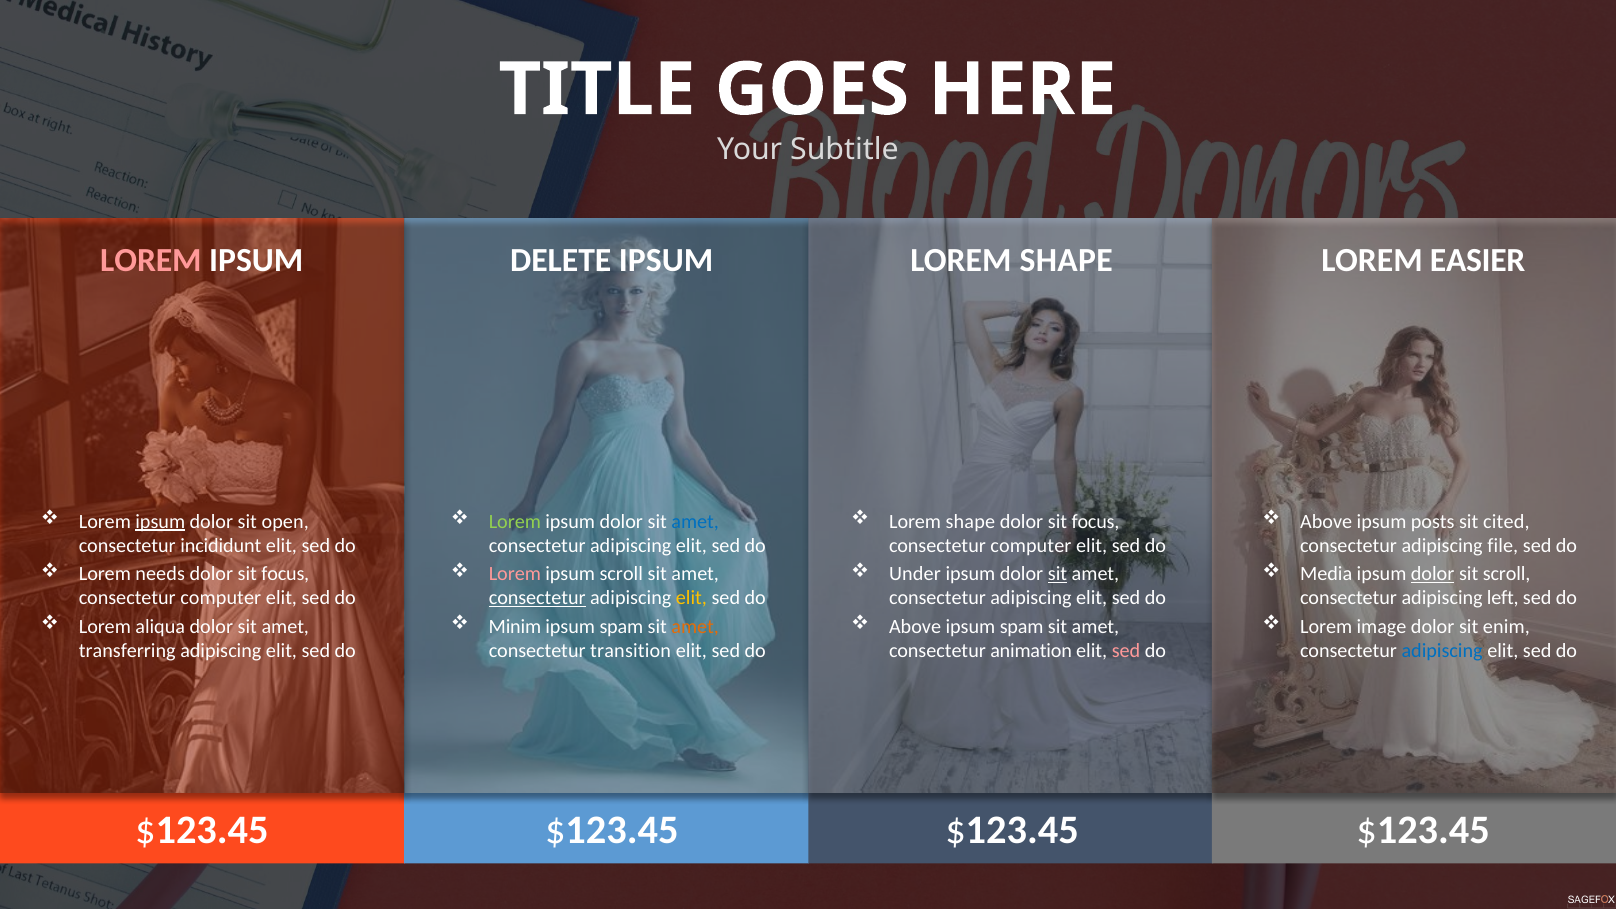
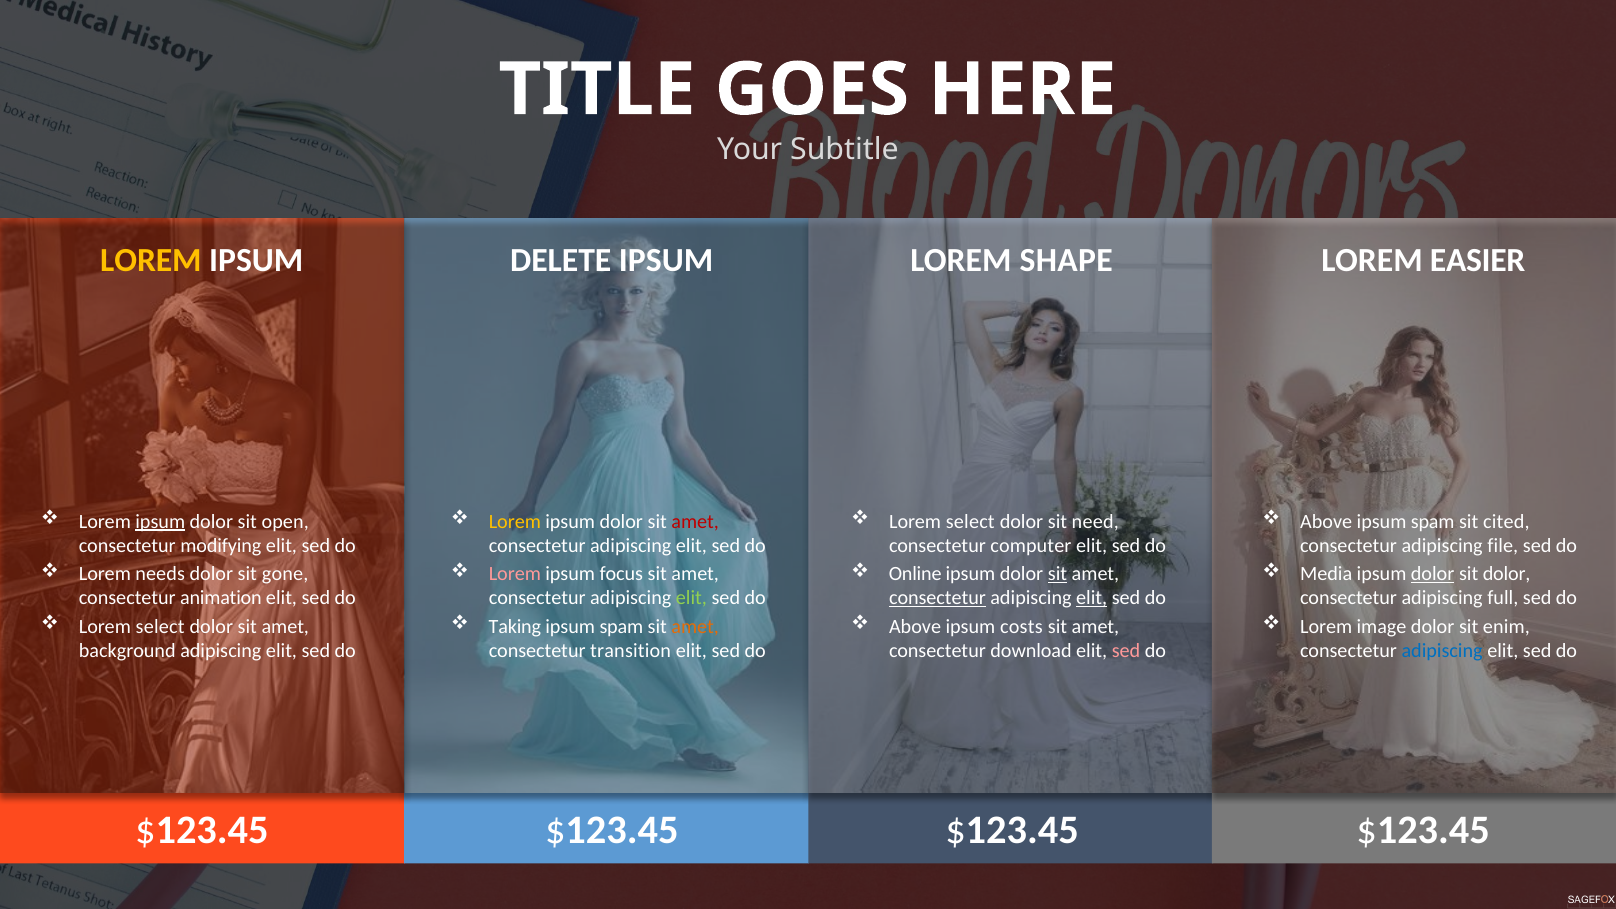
LOREM colour: pink -> yellow (151, 260)
Lorem colour: light green -> yellow (515, 521)
amet colour: blue -> red (695, 521)
shape: shape -> select (970, 521)
focus: focus -> need (1095, 521)
posts: posts -> spam (1433, 521)
incididunt: incididunt -> modifying (221, 546)
focus: focus -> gone (285, 574)
ipsum scroll: scroll -> focus (621, 574)
Under: Under -> Online (915, 574)
sit scroll: scroll -> dolor (1507, 574)
computer: computer -> animation (221, 598)
consectetur underline: present -> none (537, 598)
elit colour: yellow -> light green (691, 598)
consectetur underline: none -> present (937, 598)
elit underline: none -> present (1092, 598)
left: left -> full (1503, 598)
aliqua: aliqua -> select (160, 626)
Minim: Minim -> Taking (515, 626)
spam: spam -> costs (1021, 626)
transferring: transferring -> background (127, 651)
animation: animation -> download (1031, 651)
